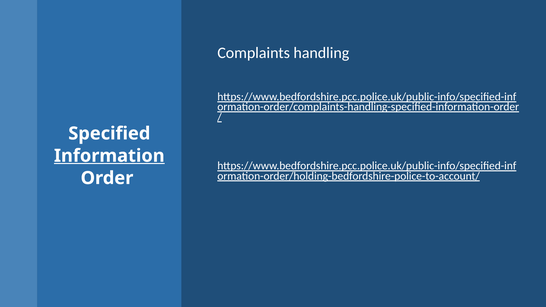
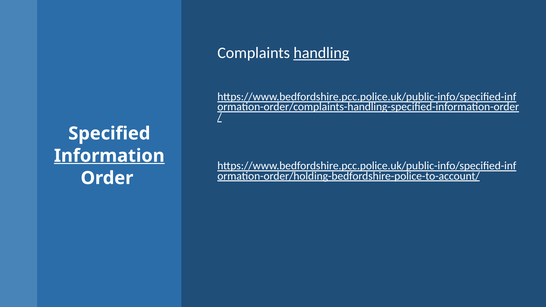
handling underline: none -> present (321, 53)
